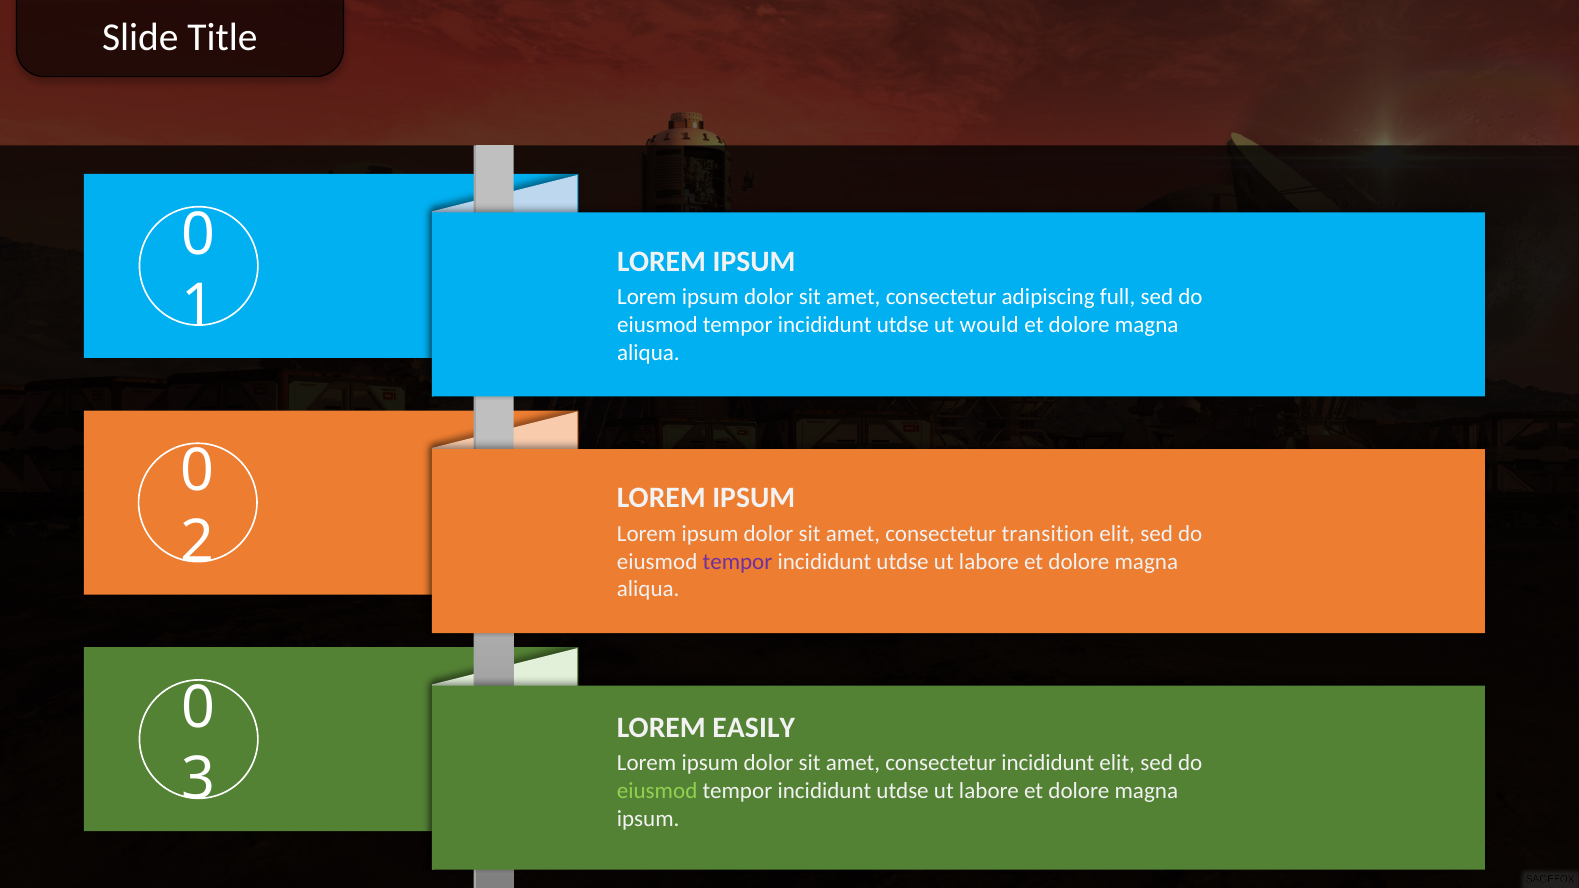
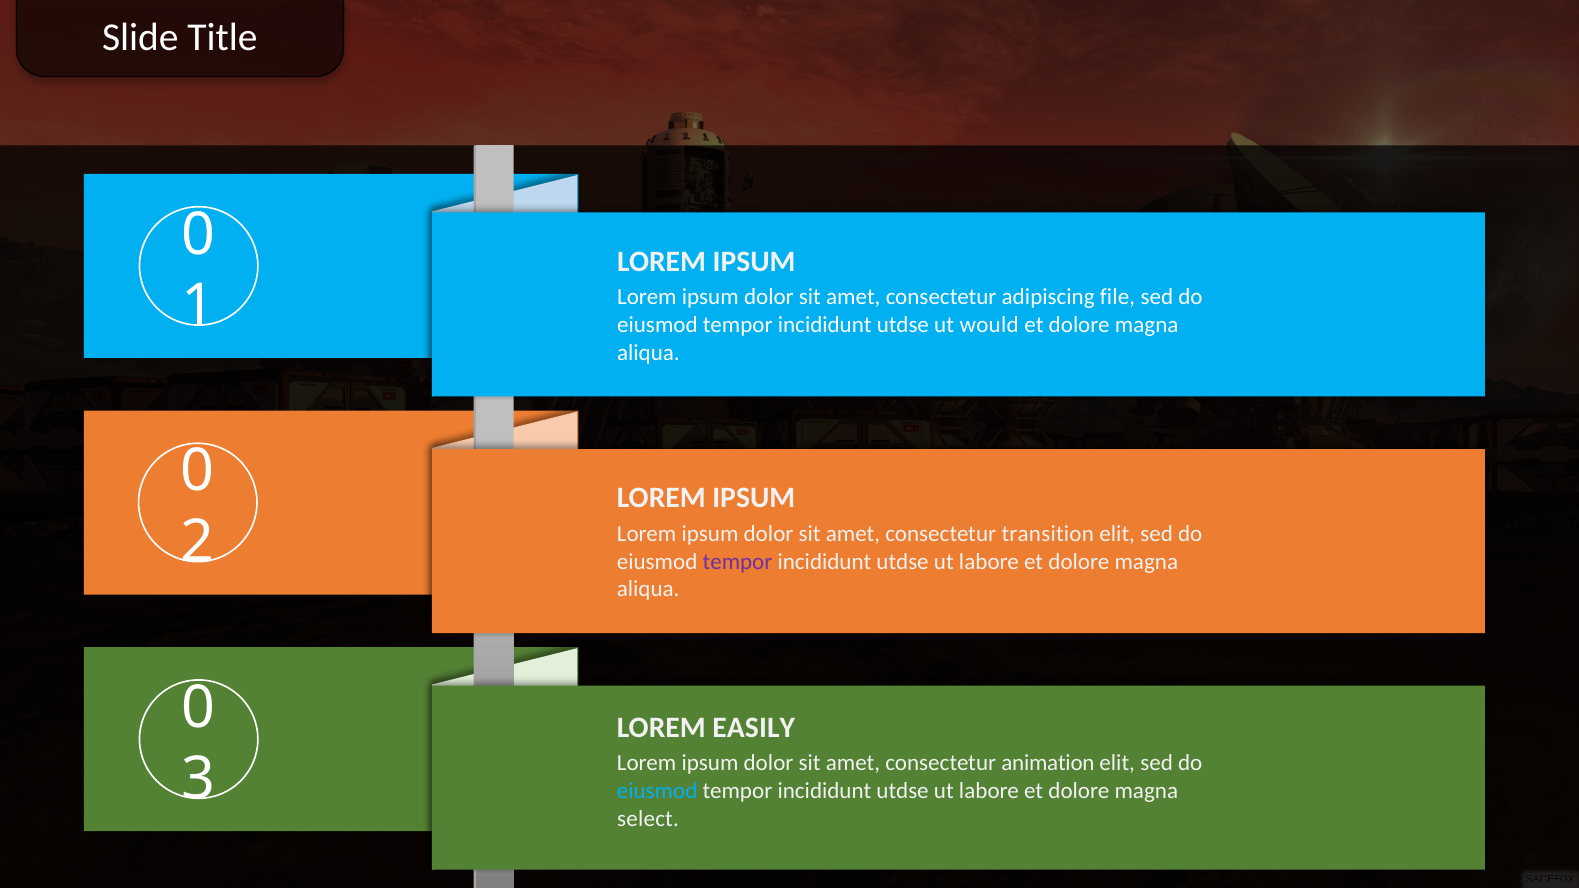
full: full -> file (1117, 297)
consectetur incididunt: incididunt -> animation (1048, 763)
eiusmod colour: light green -> light blue (657, 791)
ipsum: ipsum -> select (648, 819)
